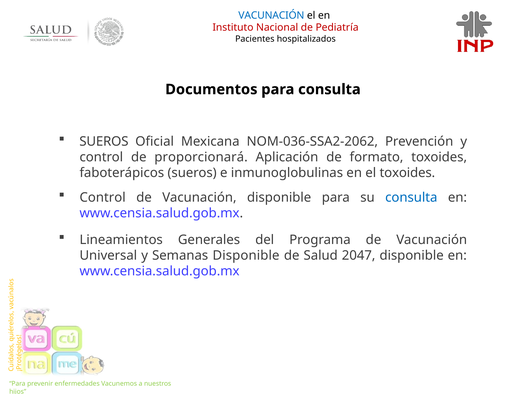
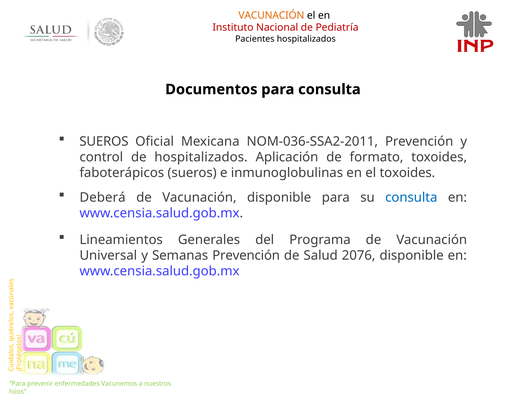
VACUNACIÓN colour: blue -> orange (271, 15)
NOM-036-SSA2-2062: NOM-036-SSA2-2062 -> NOM-036-SSA2-2011 (312, 142)
de proporcionará: proporcionará -> hospitalizados (201, 157)
Control: Control -> Deberá (103, 198)
Semanas Disponible: Disponible -> Prevención (246, 256)
2047: 2047 -> 2076 (359, 256)
